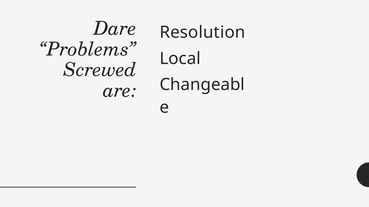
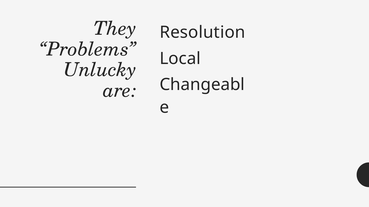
Dare: Dare -> They (115, 29)
Screwed: Screwed -> Unlucky (100, 70)
